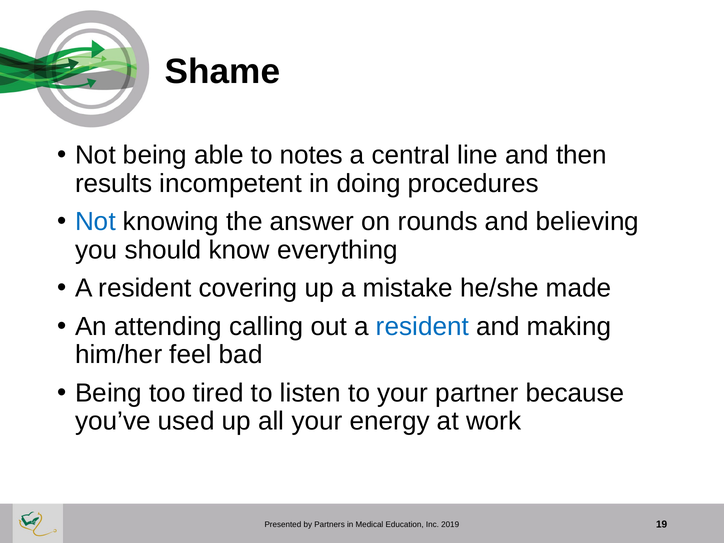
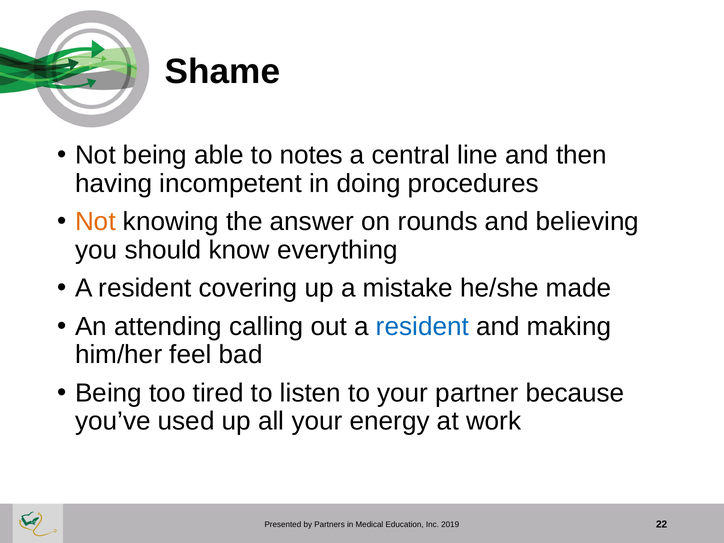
results: results -> having (114, 183)
Not colour: blue -> orange (95, 222)
19: 19 -> 22 (662, 524)
